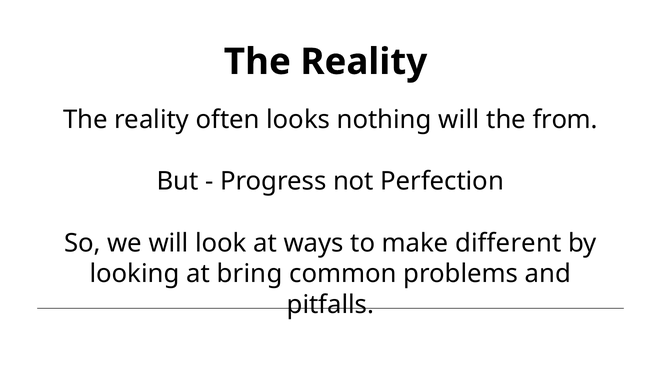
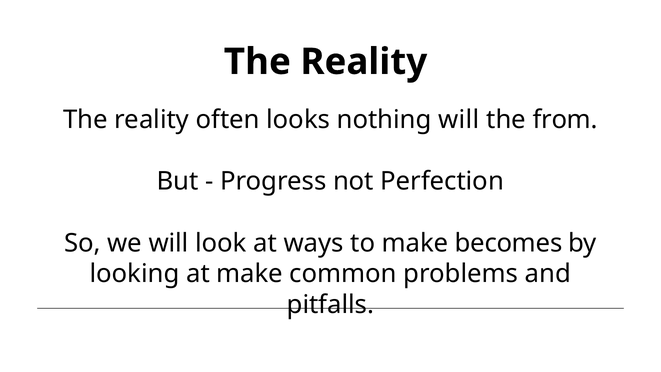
different: different -> becomes (509, 243)
at bring: bring -> make (250, 274)
